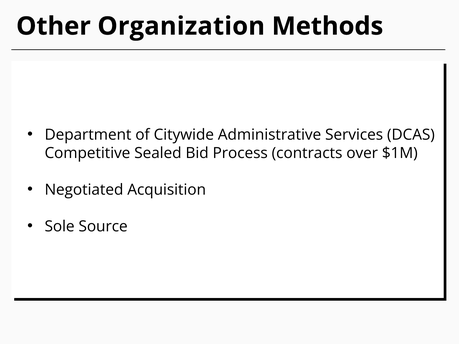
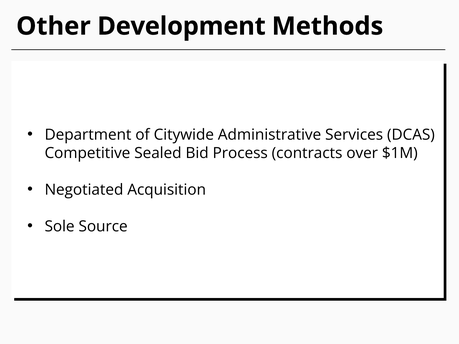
Organization: Organization -> Development (181, 26)
